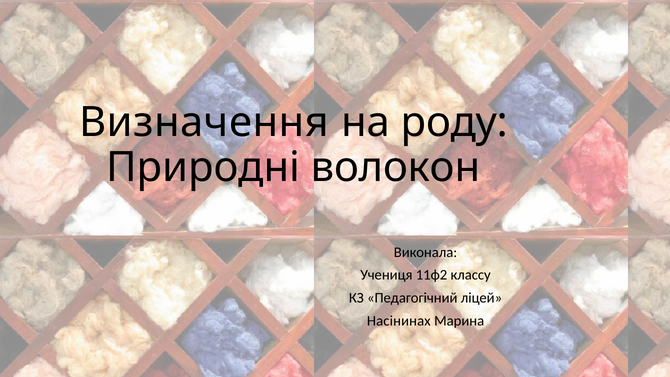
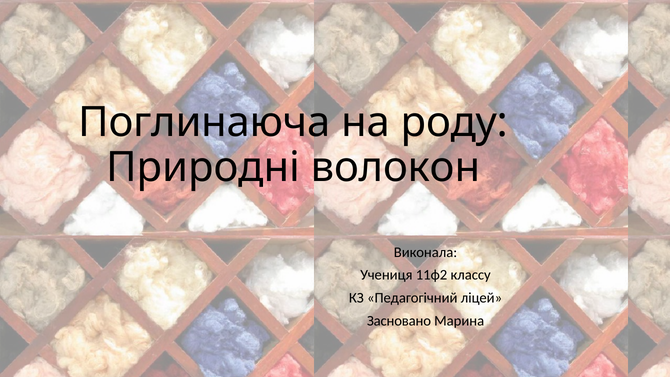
Визначення: Визначення -> Поглинаюча (204, 122)
Насінинах: Насінинах -> Засновано (399, 321)
